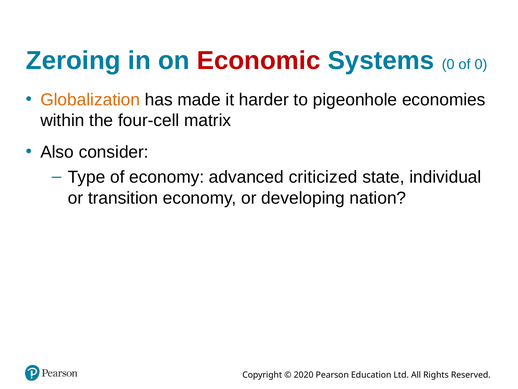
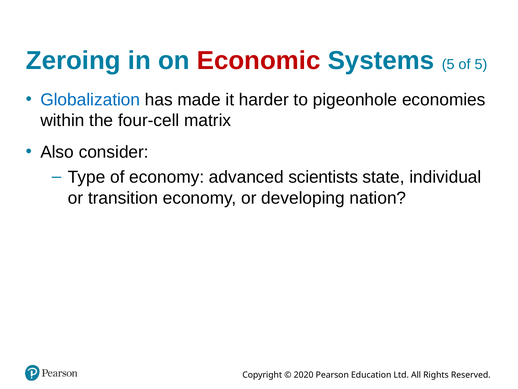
Systems 0: 0 -> 5 (448, 64)
of 0: 0 -> 5 (481, 64)
Globalization colour: orange -> blue (90, 100)
criticized: criticized -> scientists (323, 177)
